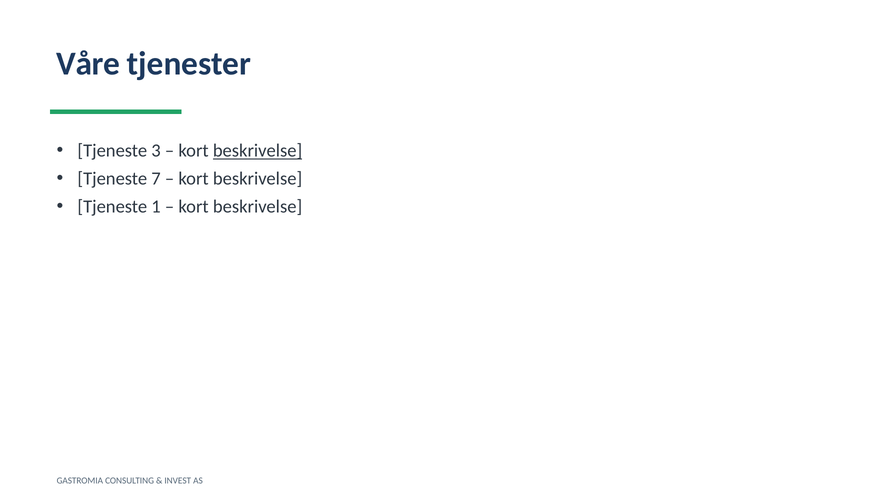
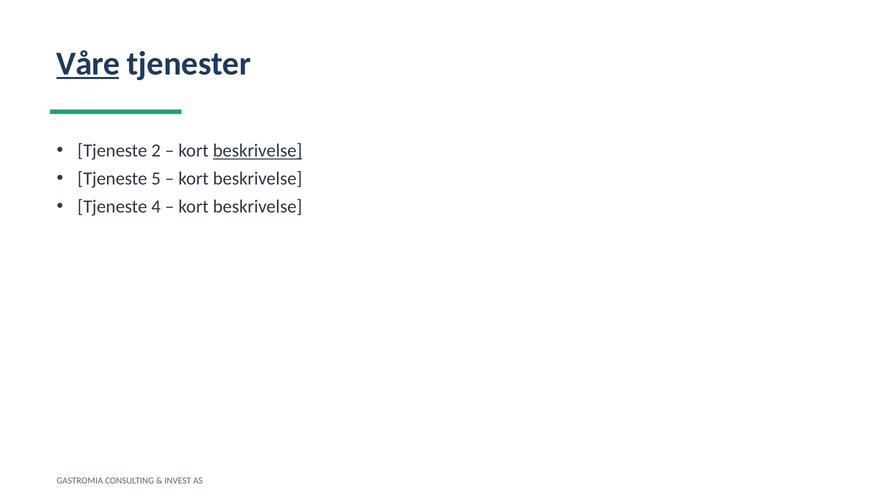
Våre underline: none -> present (88, 64)
3: 3 -> 2 (156, 151)
7: 7 -> 5 (156, 179)
1: 1 -> 4 (156, 206)
